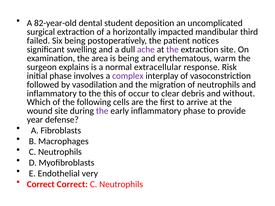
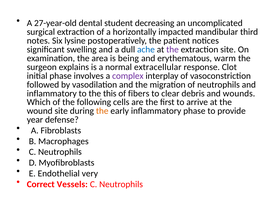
82-year-old: 82-year-old -> 27-year-old (55, 23)
deposition: deposition -> decreasing (155, 23)
failed: failed -> notes (38, 41)
Six being: being -> lysine (75, 41)
ache colour: purple -> blue (146, 49)
Risk: Risk -> Clot (229, 67)
occur: occur -> fibers (139, 93)
without: without -> wounds (239, 93)
the colour: purple -> orange (102, 111)
Correct Correct: Correct -> Vessels (72, 184)
